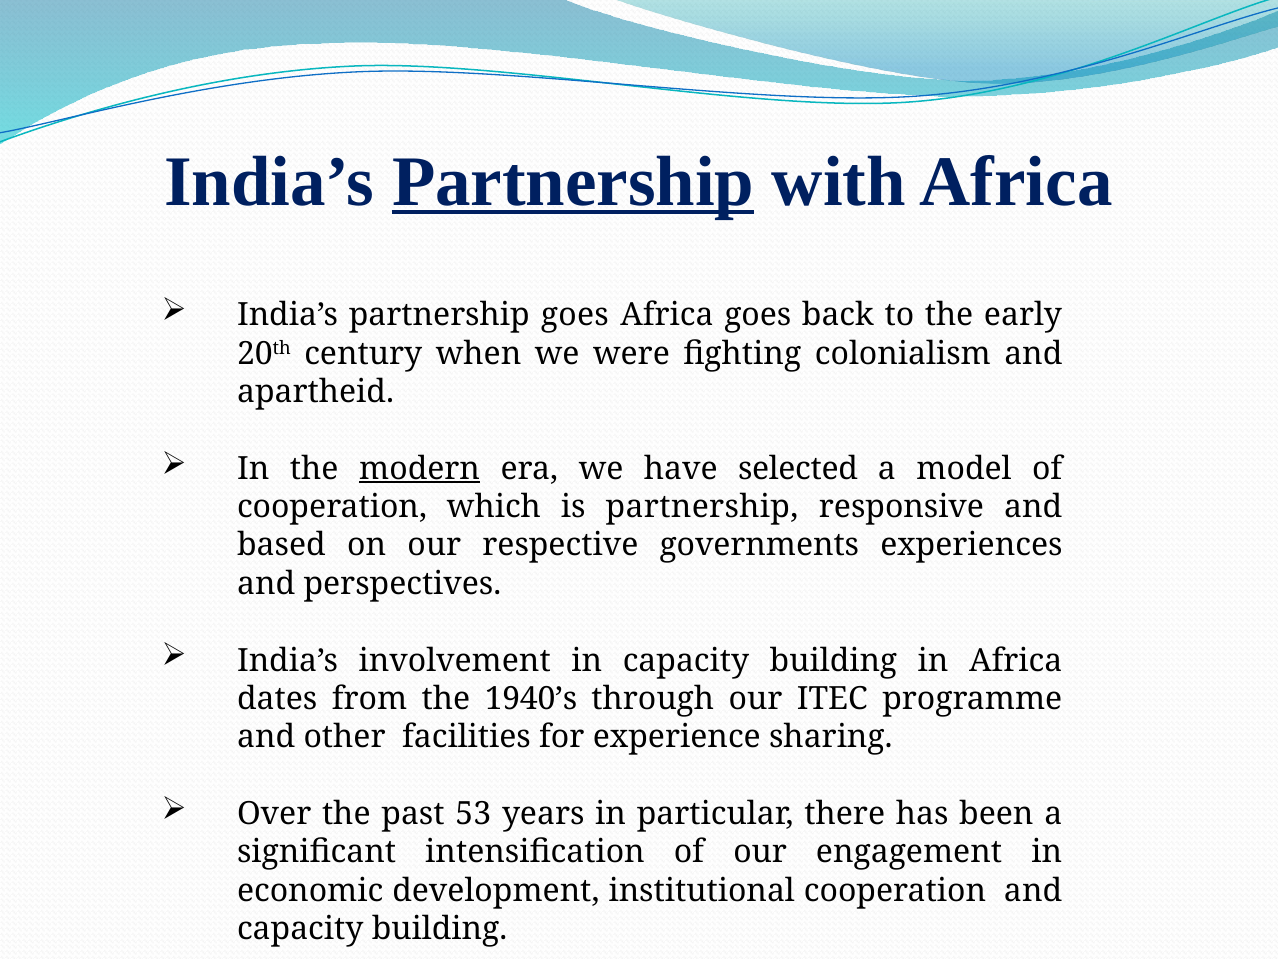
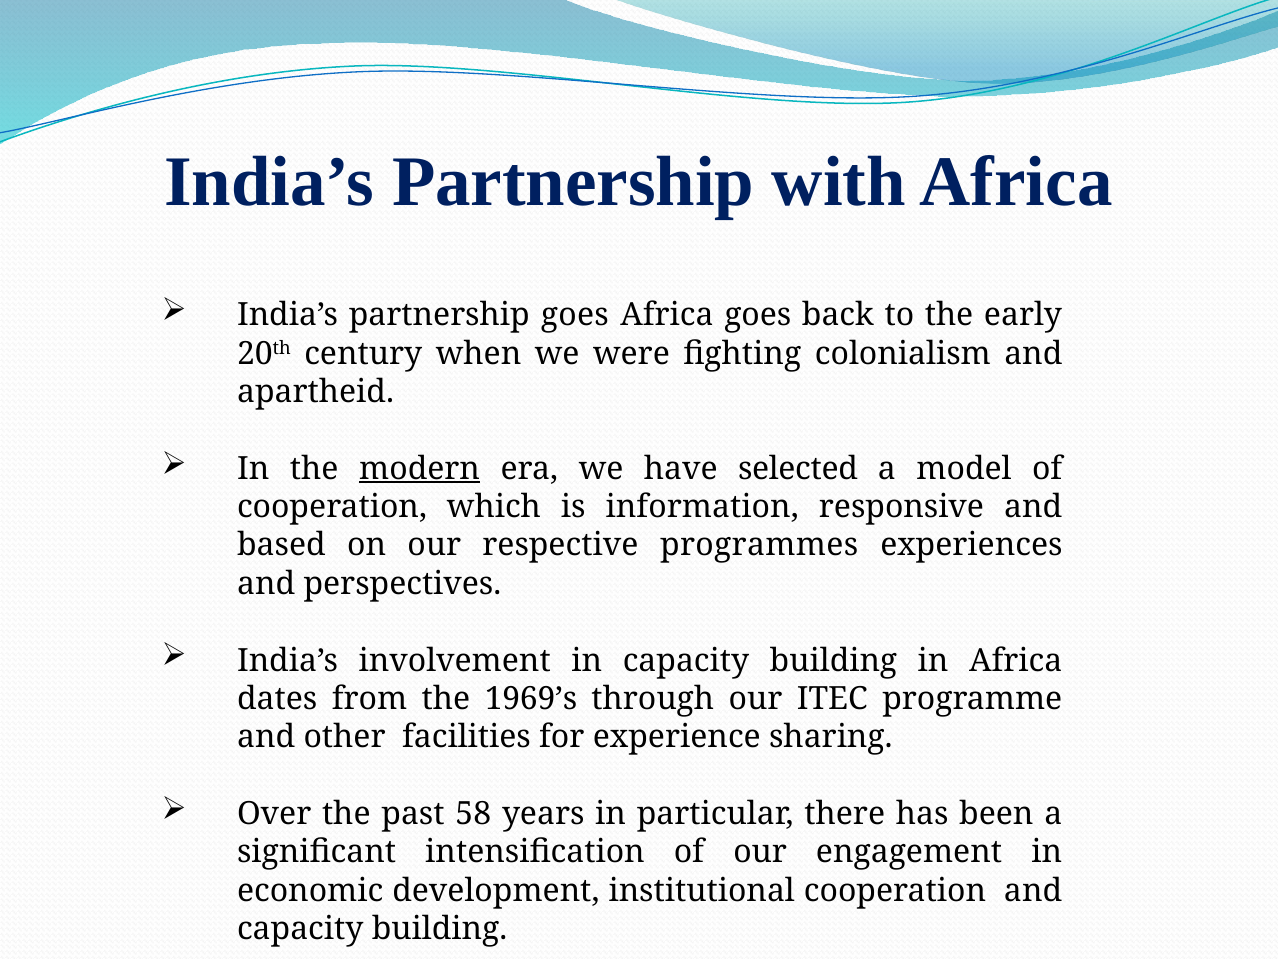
Partnership underline: present -> none (573, 182)
is partnership: partnership -> information (702, 507)
governments: governments -> programmes (759, 545)
1940’s: 1940’s -> 1969’s (531, 698)
53: 53 -> 58 (473, 814)
